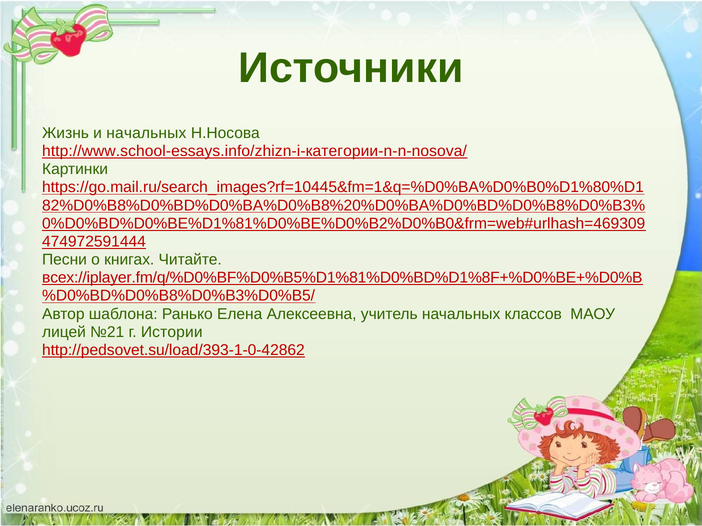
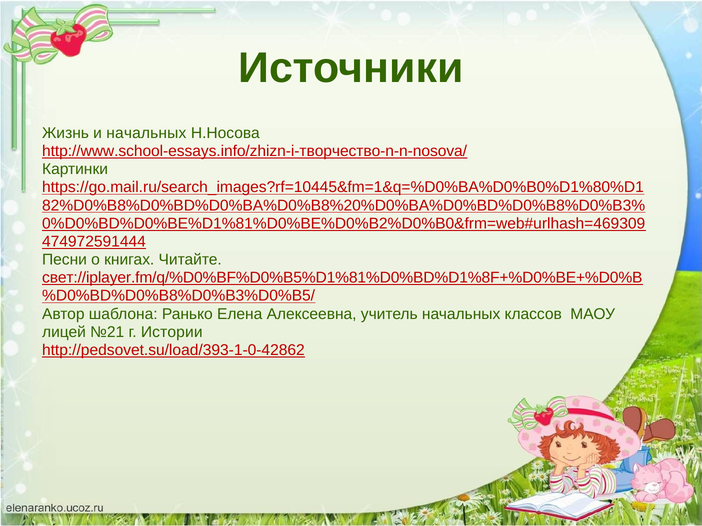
http://www.school-essays.info/zhizn-i-категории-n-n-nosova/: http://www.school-essays.info/zhizn-i-категории-n-n-nosova/ -> http://www.school-essays.info/zhizn-i-творчество-n-n-nosova/ (255, 151)
всех://iplayer.fm/q/%D0%BF%D0%B5%D1%81%D0%BD%D1%8F+%D0%BE+%D0%B: всех://iplayer.fm/q/%D0%BF%D0%B5%D1%81%D0%BD%D1%8F+%D0%BE+%D0%B -> свет://iplayer.fm/q/%D0%BF%D0%B5%D1%81%D0%BD%D1%8F+%D0%BE+%D0%B (342, 278)
